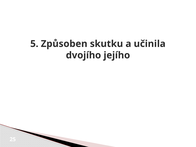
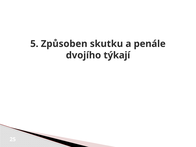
učinila: učinila -> penále (150, 44)
jejího: jejího -> týkají (117, 55)
